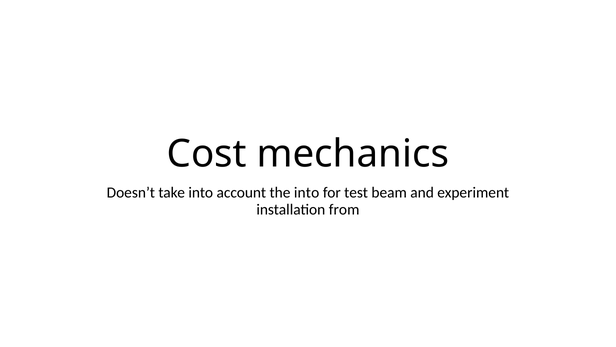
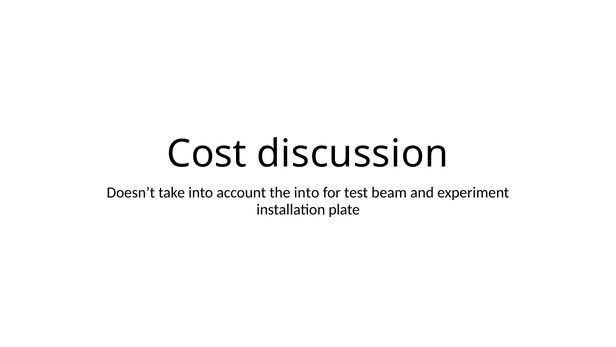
mechanics: mechanics -> discussion (353, 154)
from: from -> plate (344, 209)
